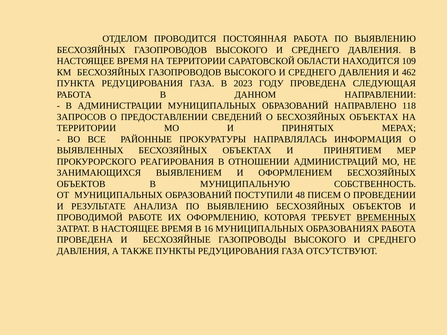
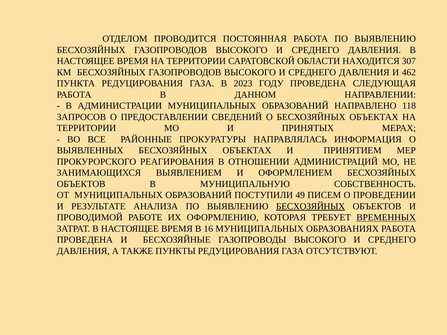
109: 109 -> 307 (409, 61)
48: 48 -> 49 (300, 195)
БЕСХОЗЯЙНЫХ underline: none -> present (311, 206)
